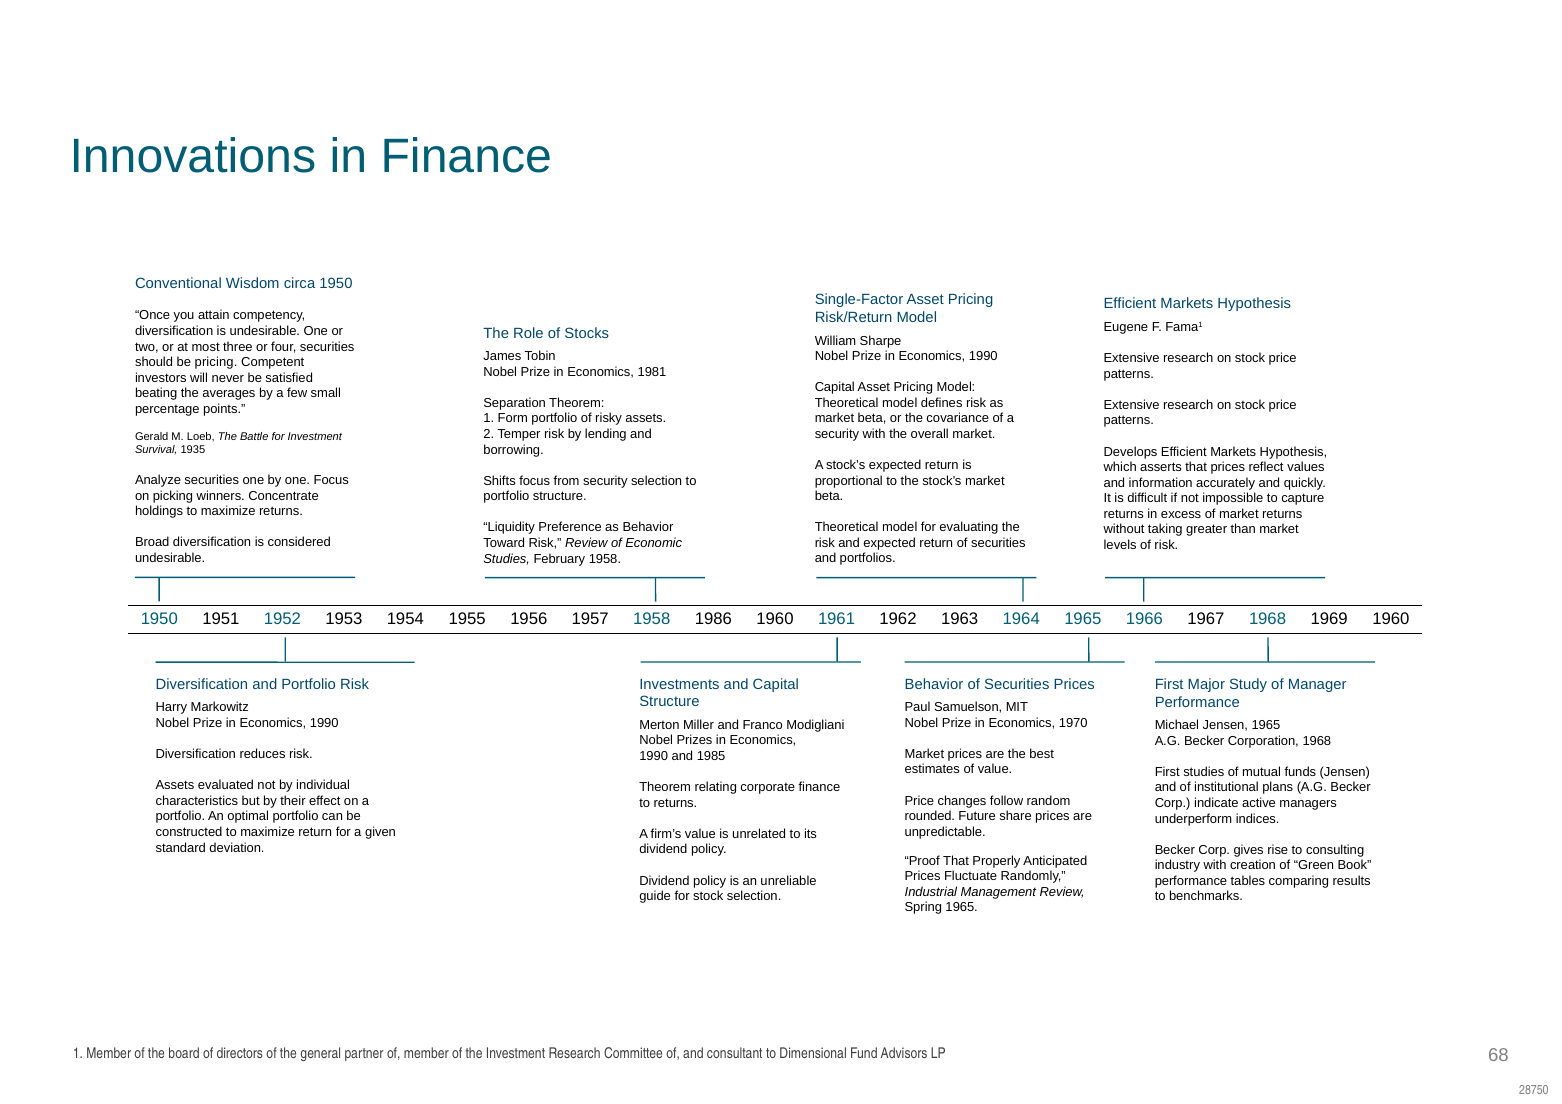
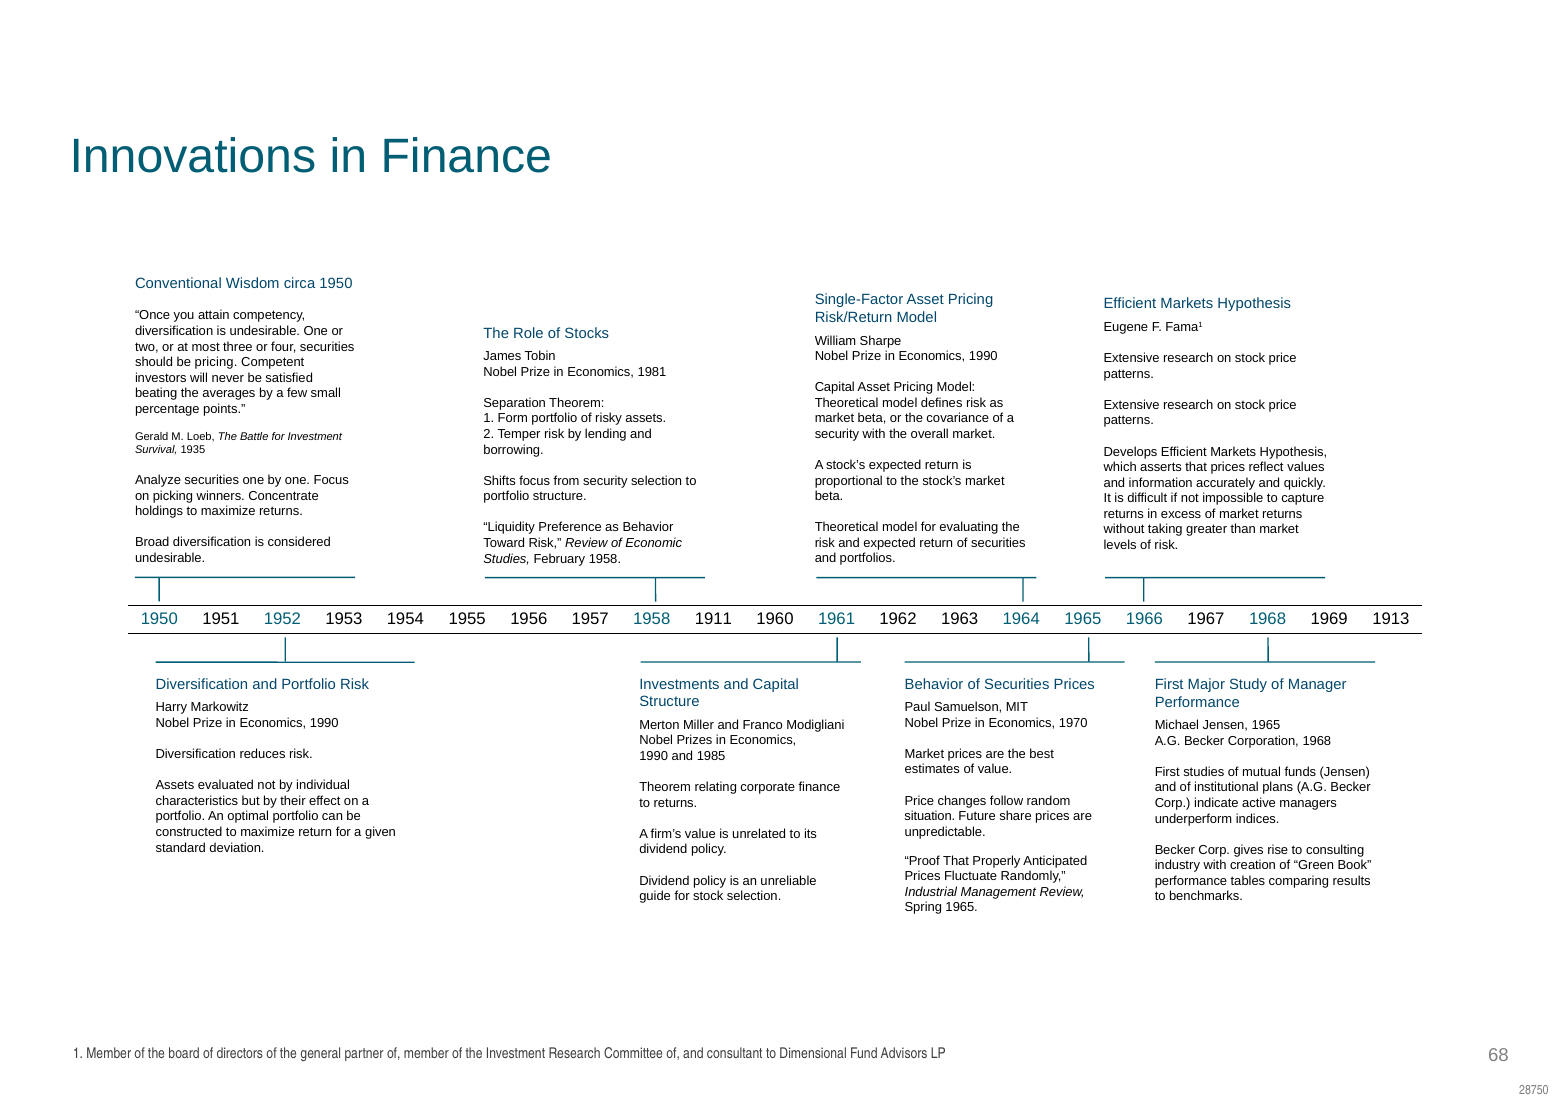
1986: 1986 -> 1911 (713, 619)
1969 1960: 1960 -> 1913 (1391, 619)
rounded: rounded -> situation (930, 816)
